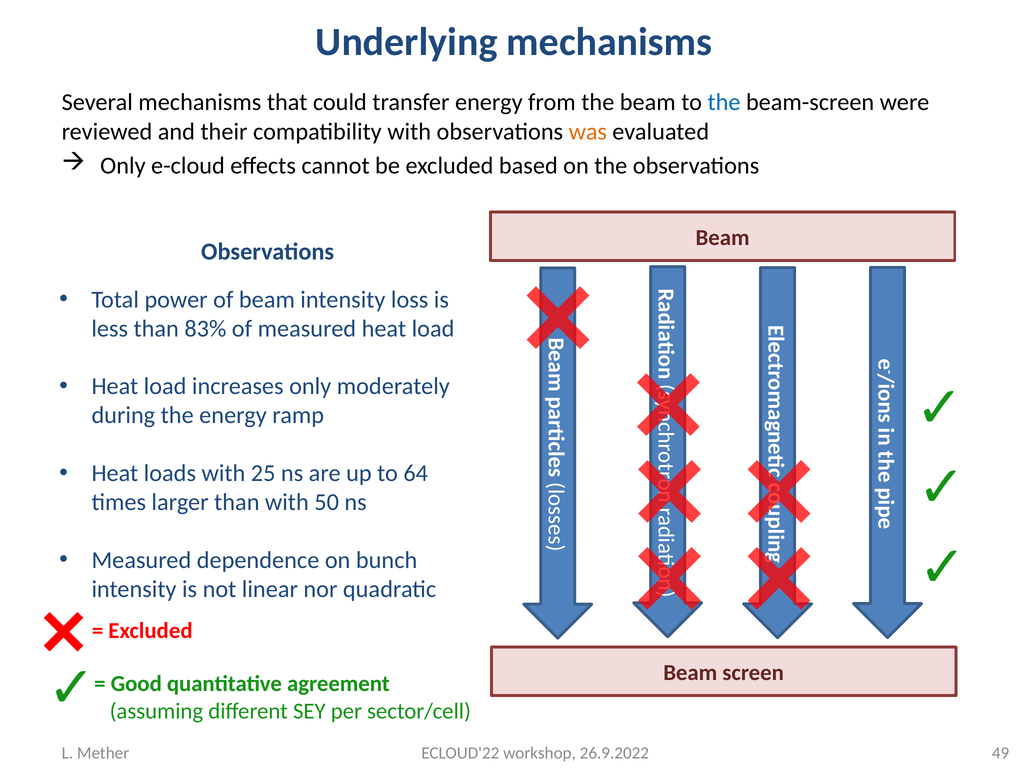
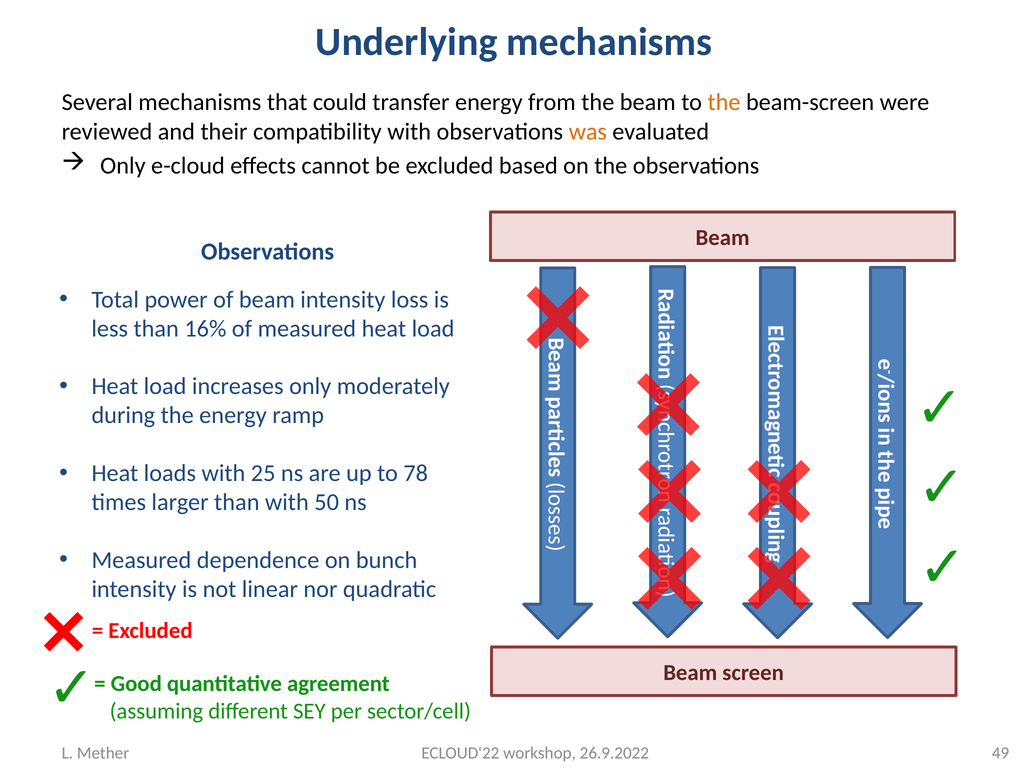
the colour: blue -> orange (724, 102)
83%: 83% -> 16% (205, 329)
64: 64 -> 78 (416, 473)
